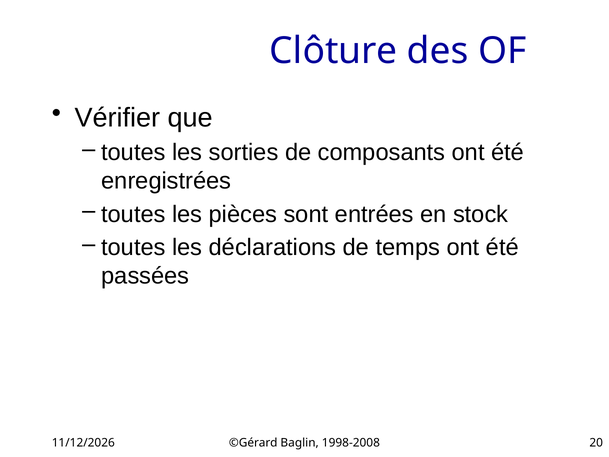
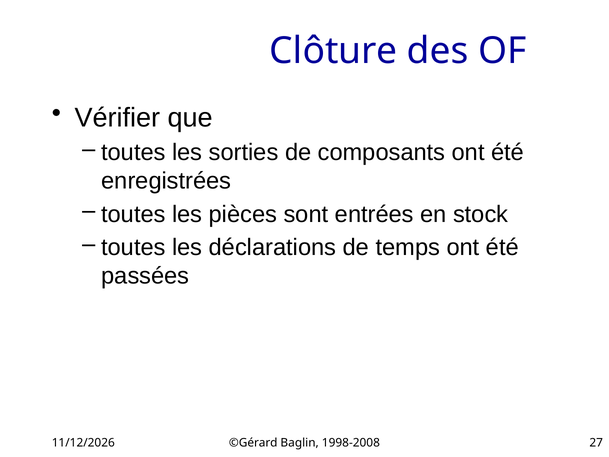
20: 20 -> 27 (596, 442)
